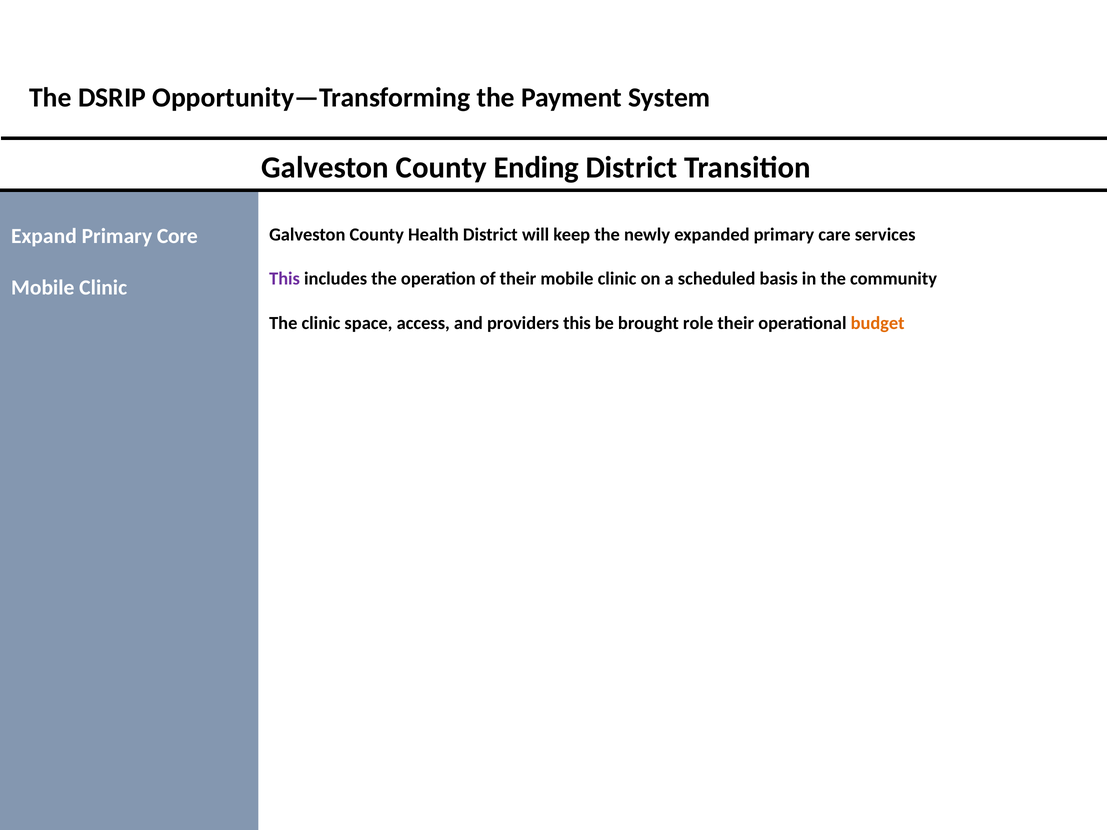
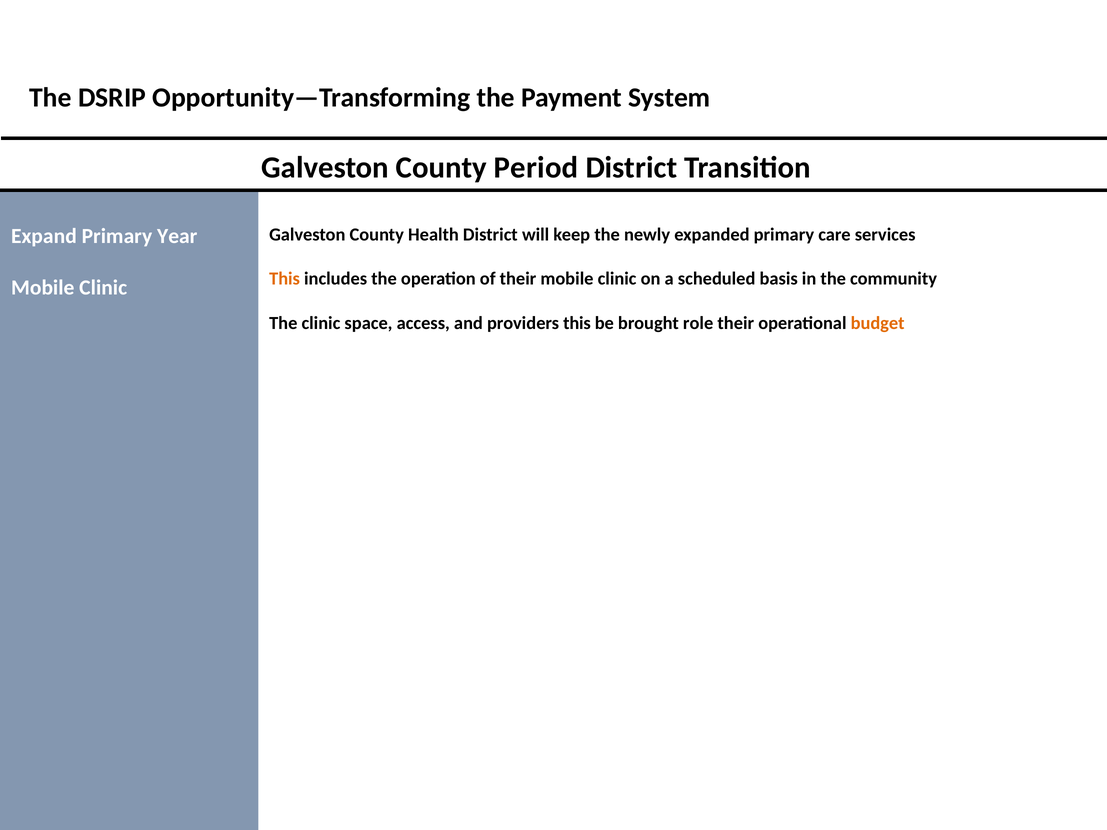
Ending: Ending -> Period (536, 168)
Core: Core -> Year (177, 236)
This colour: purple -> orange (285, 279)
